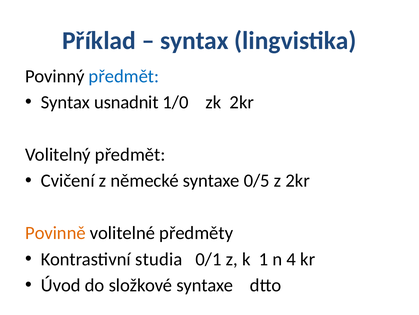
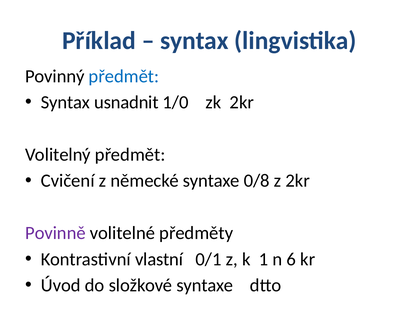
0/5: 0/5 -> 0/8 (257, 180)
Povinně colour: orange -> purple (55, 233)
studia: studia -> vlastní (159, 259)
4: 4 -> 6 (291, 259)
